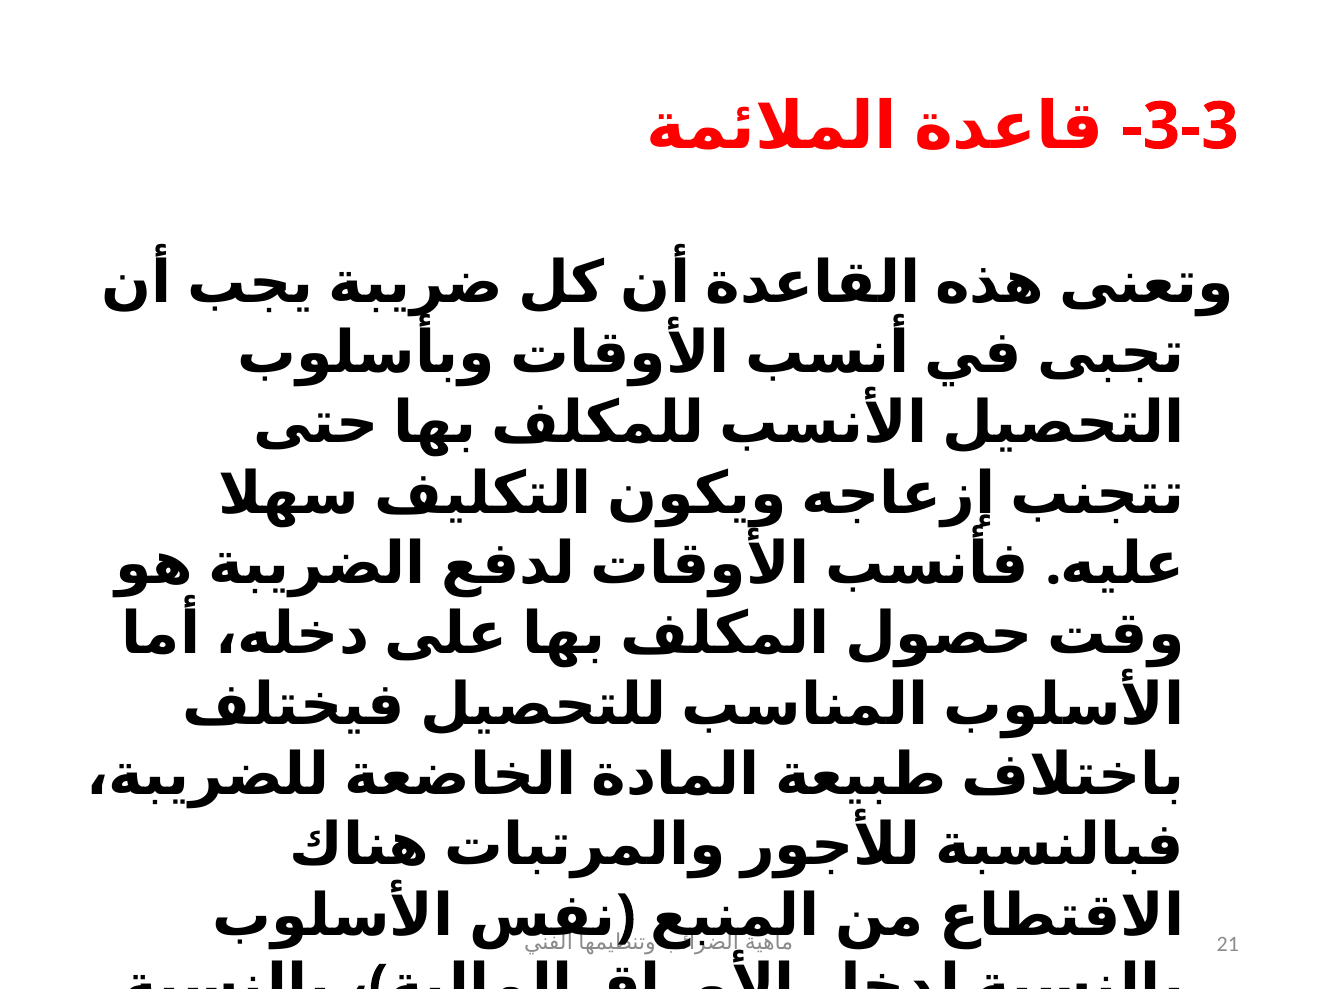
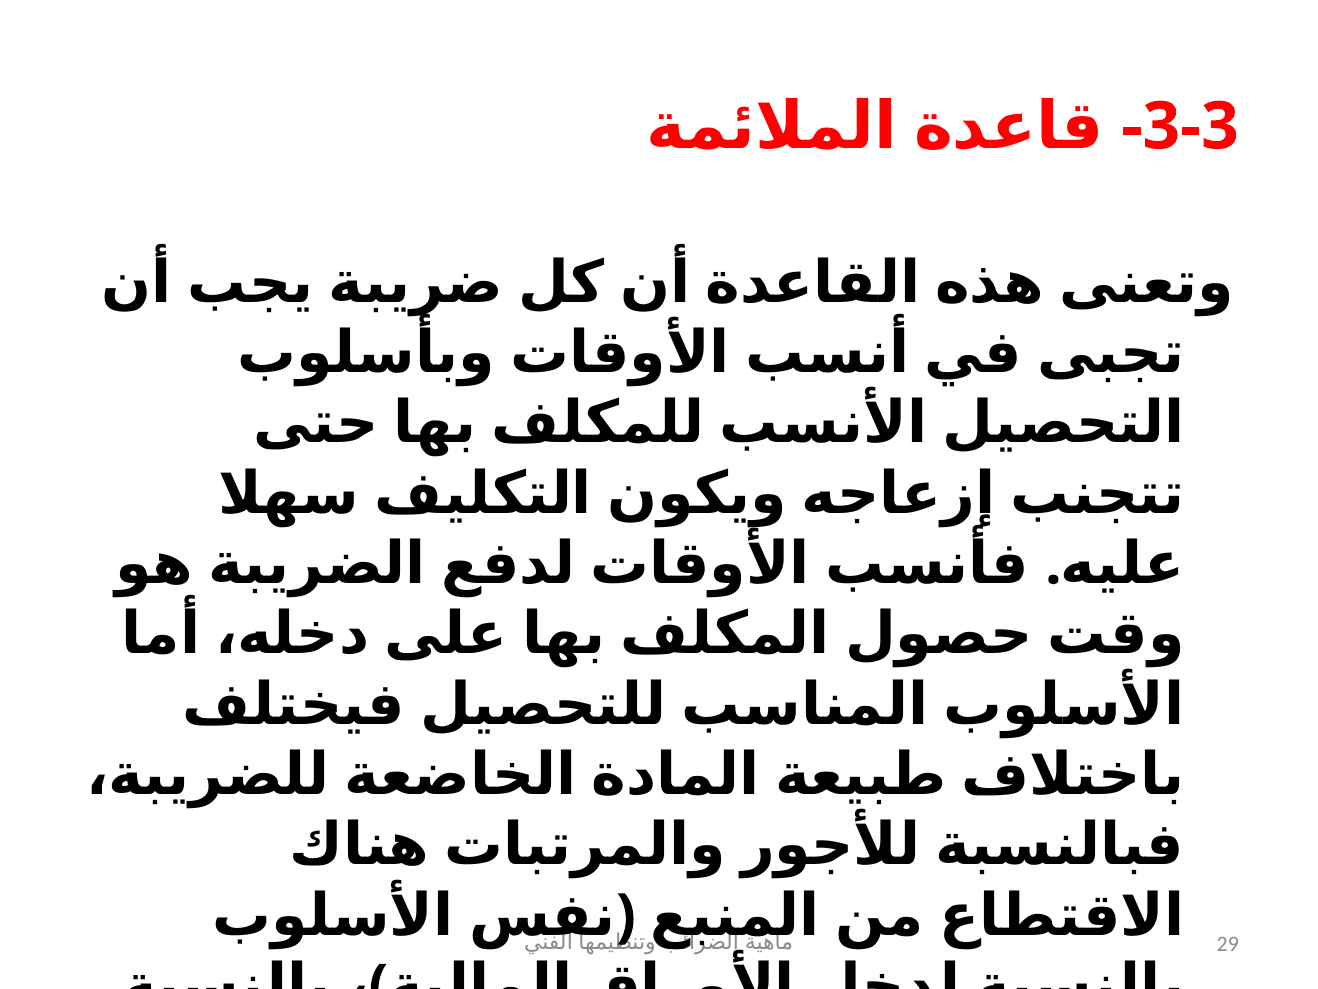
21: 21 -> 29 (1228, 944)
